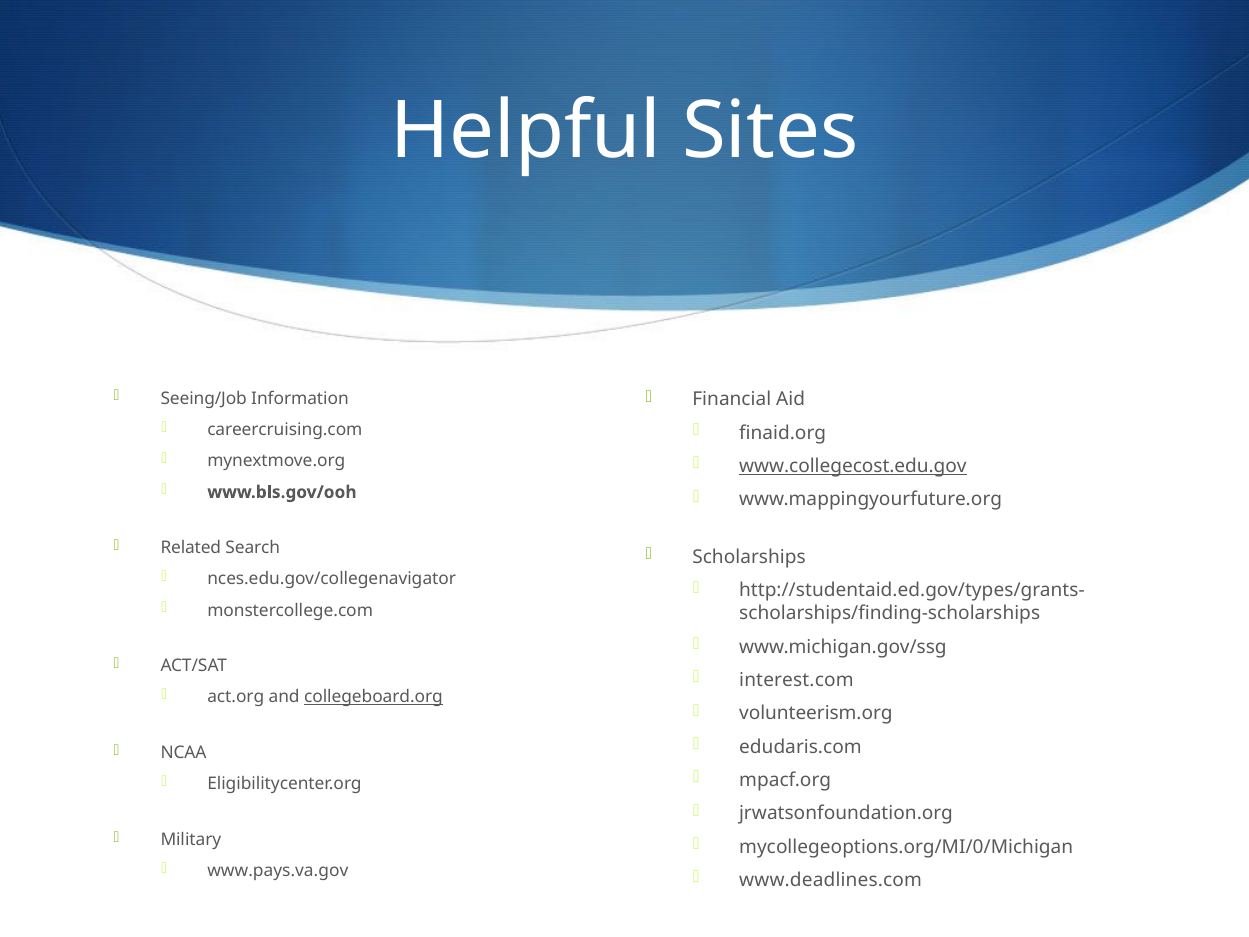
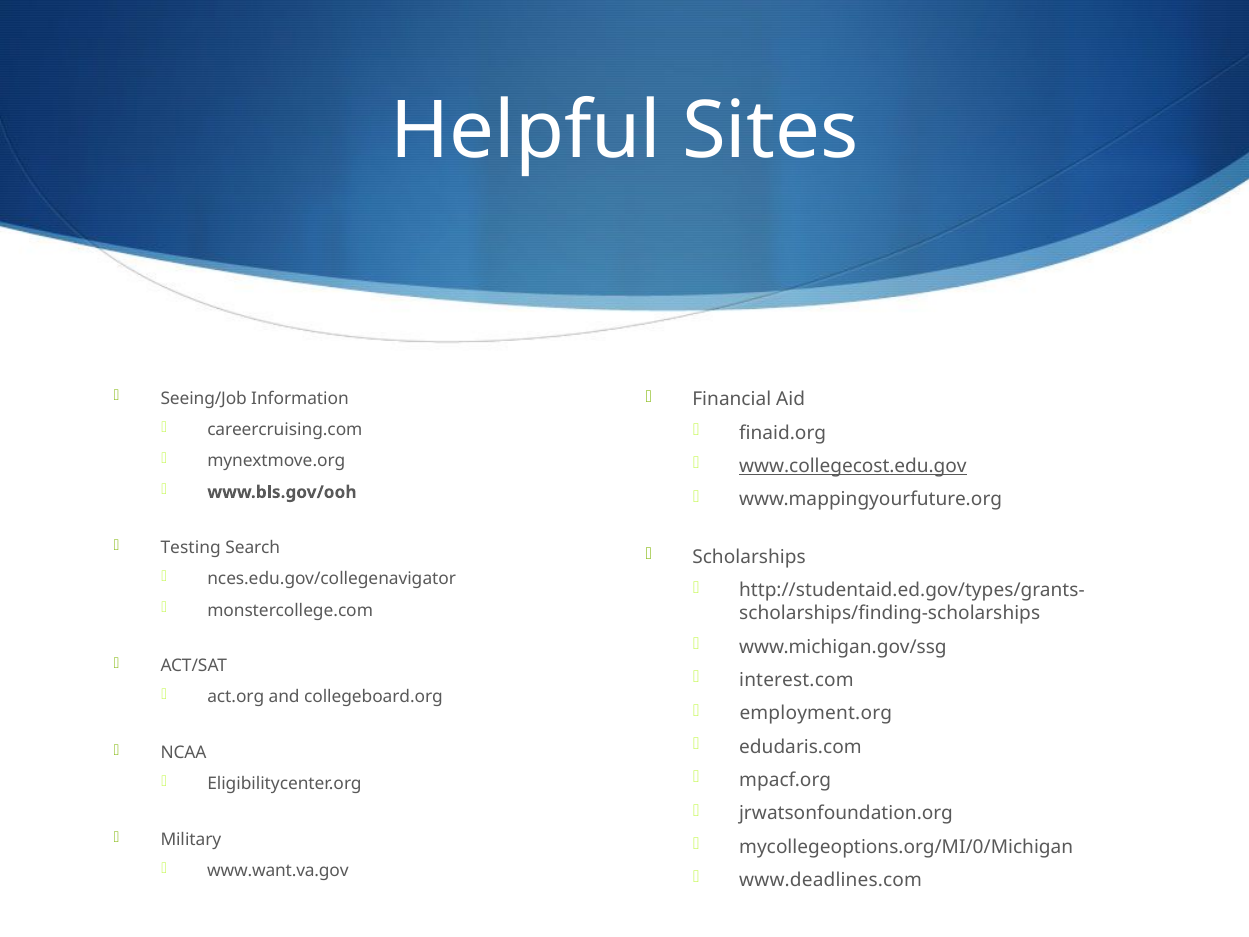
Related: Related -> Testing (191, 548)
collegeboard.org underline: present -> none (374, 697)
volunteerism.org: volunteerism.org -> employment.org (816, 713)
www.pays.va.gov: www.pays.va.gov -> www.want.va.gov (278, 871)
